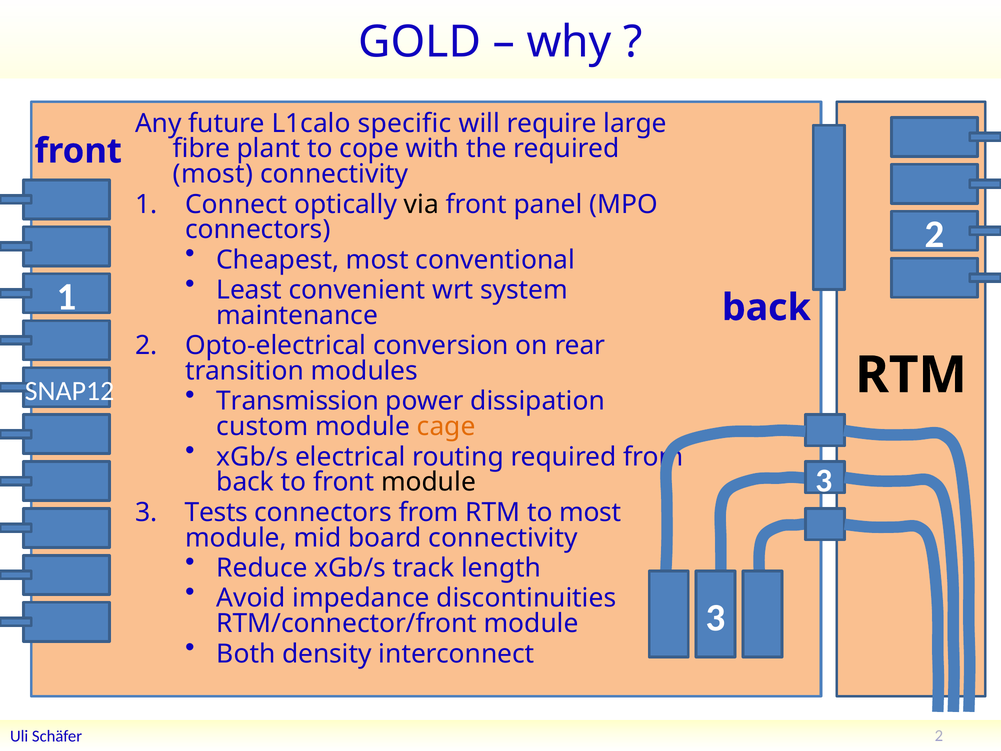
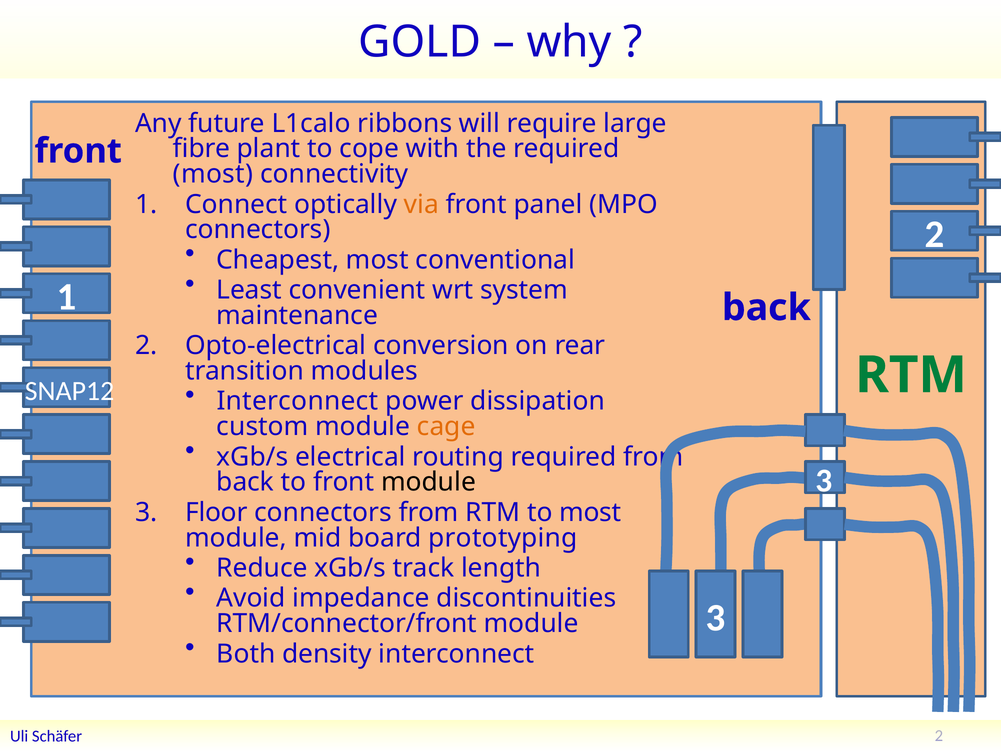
specific: specific -> ribbons (405, 123)
via colour: black -> orange (421, 204)
RTM colour: black -> green (911, 375)
Transmission: Transmission -> Interconnect (297, 401)
Tests: Tests -> Floor (216, 512)
board connectivity: connectivity -> prototyping (503, 538)
